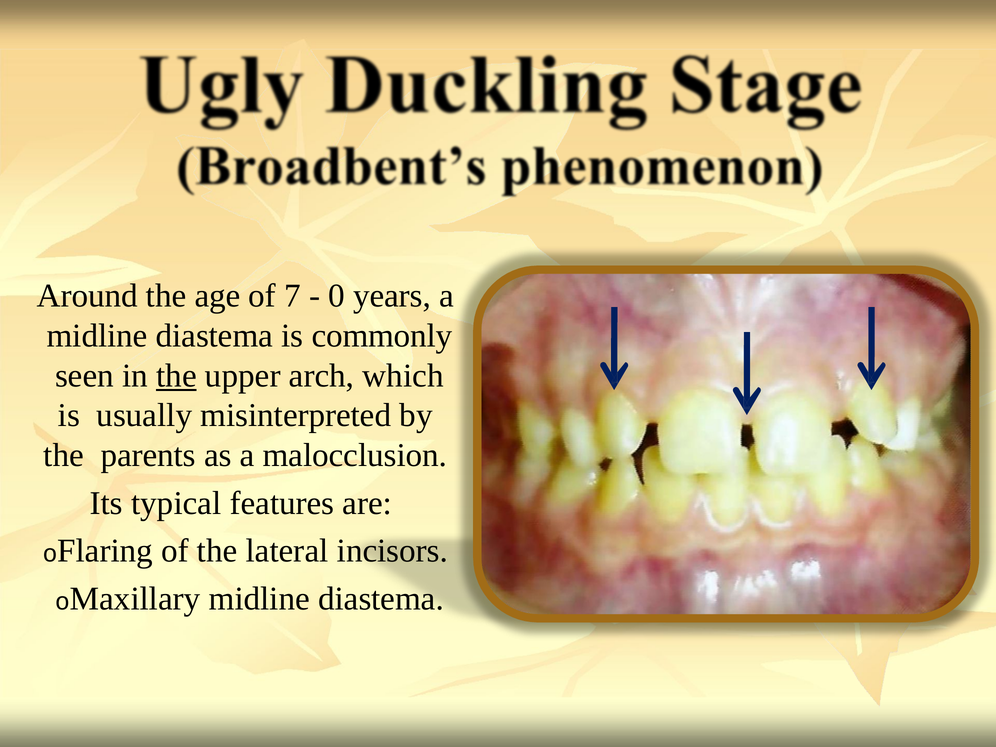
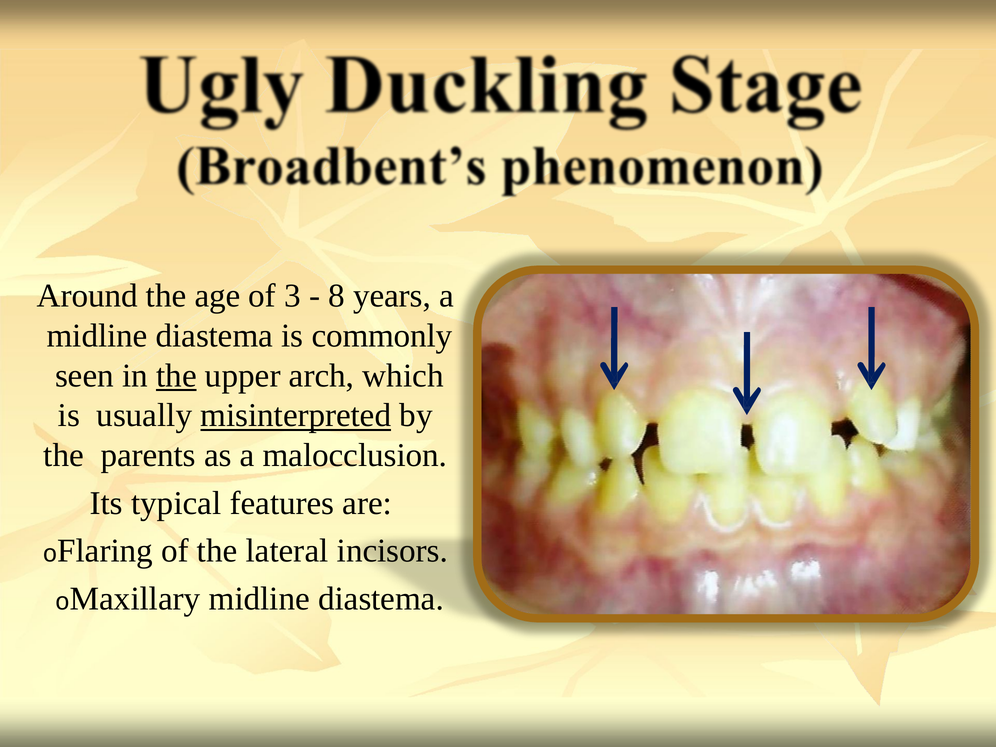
7: 7 -> 3 (293, 296)
0: 0 -> 8 (337, 296)
misinterpreted underline: none -> present (296, 416)
